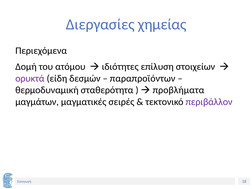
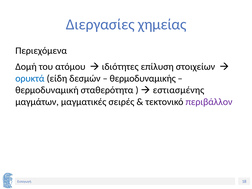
ορυκτά colour: purple -> blue (30, 78)
παραπροϊόντων: παραπροϊόντων -> θερμοδυναμικής (143, 78)
προβλήματα: προβλήματα -> εστιασμένης (179, 90)
